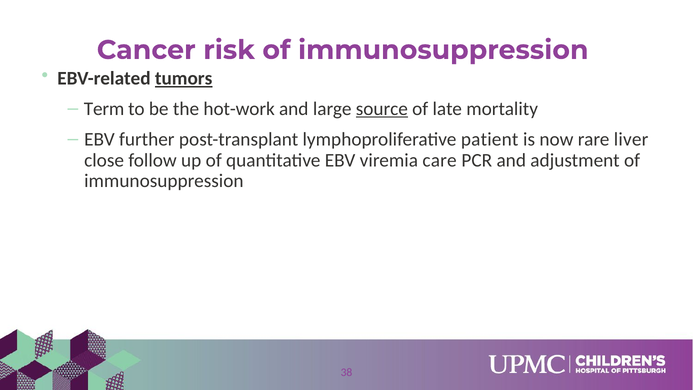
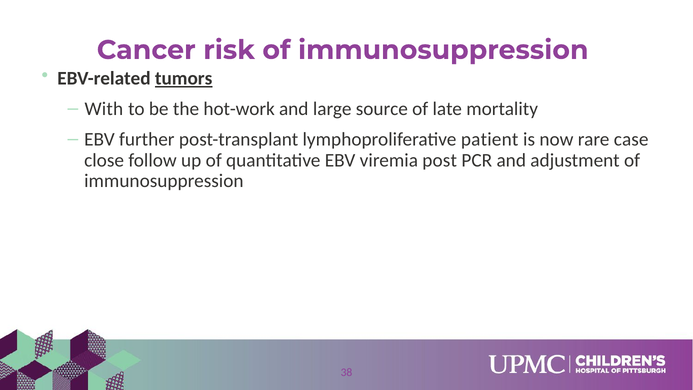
Term: Term -> With (104, 109)
source underline: present -> none (382, 109)
liver: liver -> case (631, 139)
care: care -> post (440, 160)
